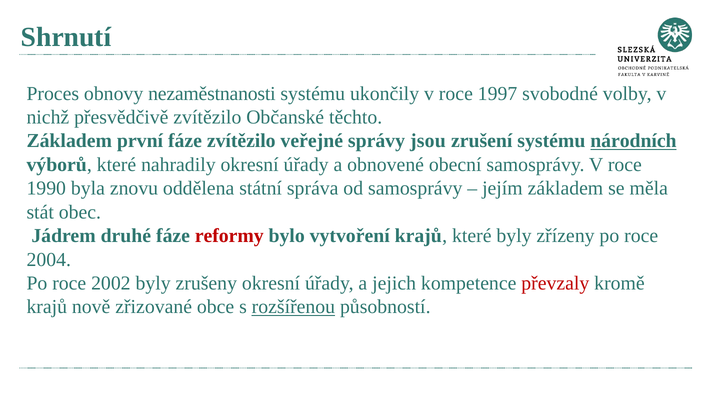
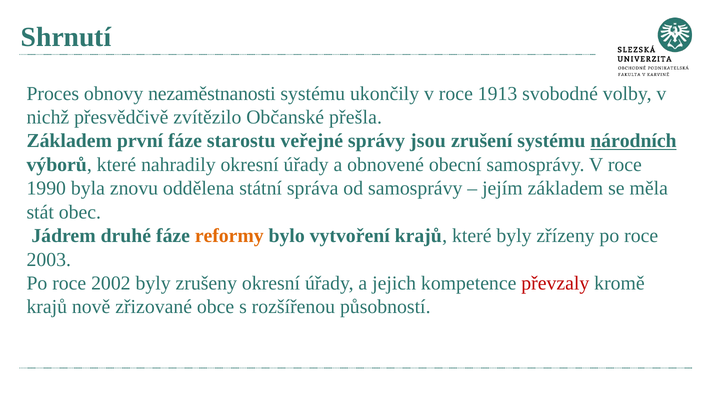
1997: 1997 -> 1913 (498, 93)
těchto: těchto -> přešla (356, 117)
fáze zvítězilo: zvítězilo -> starostu (241, 141)
reformy colour: red -> orange (229, 235)
2004: 2004 -> 2003 (49, 259)
rozšířenou underline: present -> none (293, 306)
